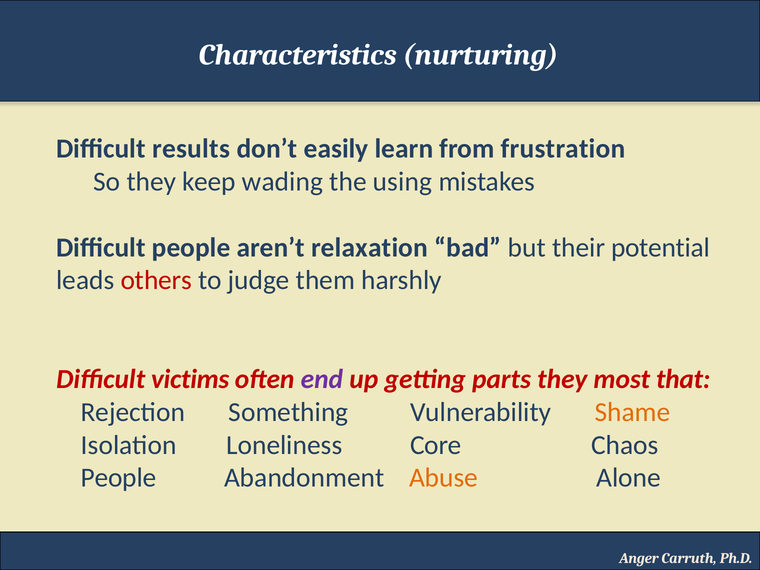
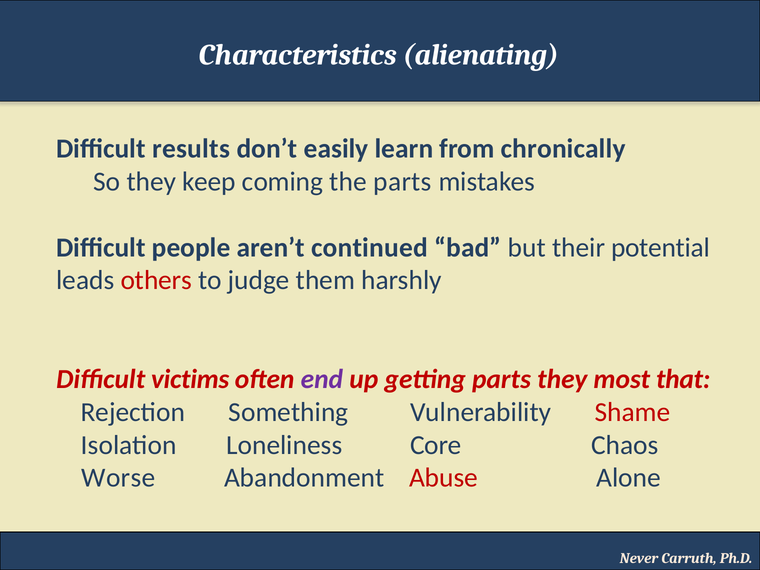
nurturing: nurturing -> alienating (481, 55)
frustration: frustration -> chronically (563, 149)
wading: wading -> coming (283, 182)
the using: using -> parts (402, 182)
relaxation: relaxation -> continued (370, 247)
Shame colour: orange -> red (632, 412)
People: People -> Worse (118, 478)
Abuse colour: orange -> red (444, 478)
Anger: Anger -> Never (639, 558)
